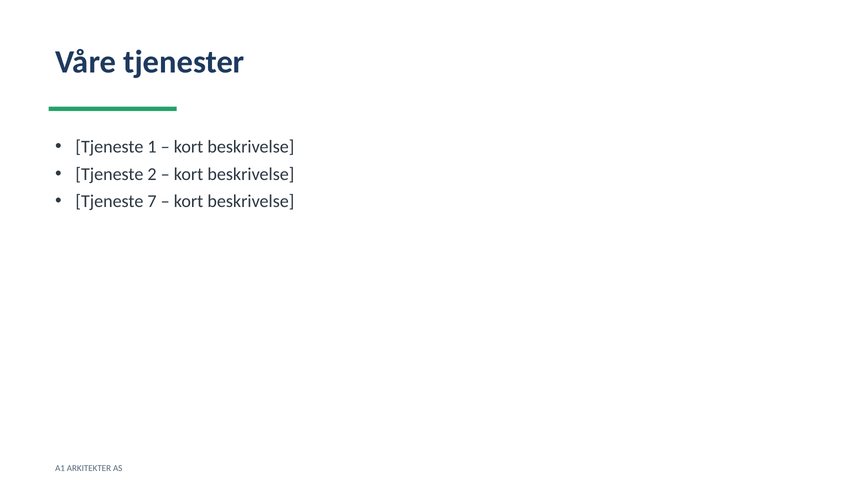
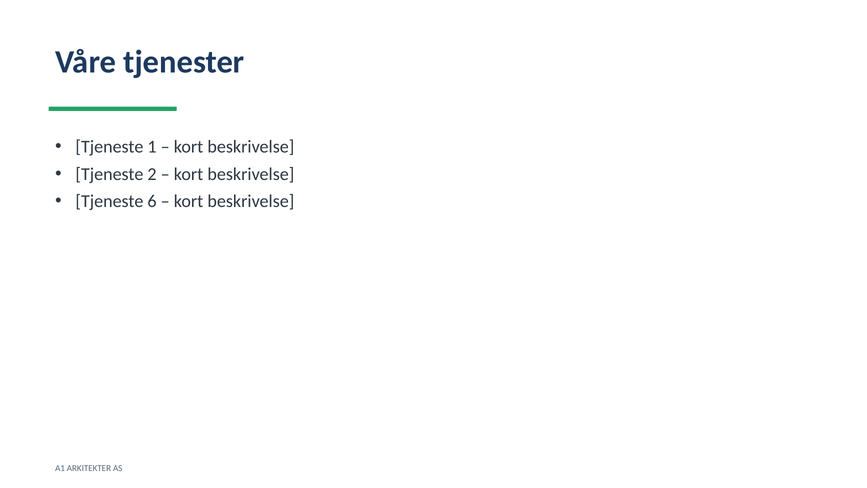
7: 7 -> 6 (152, 201)
